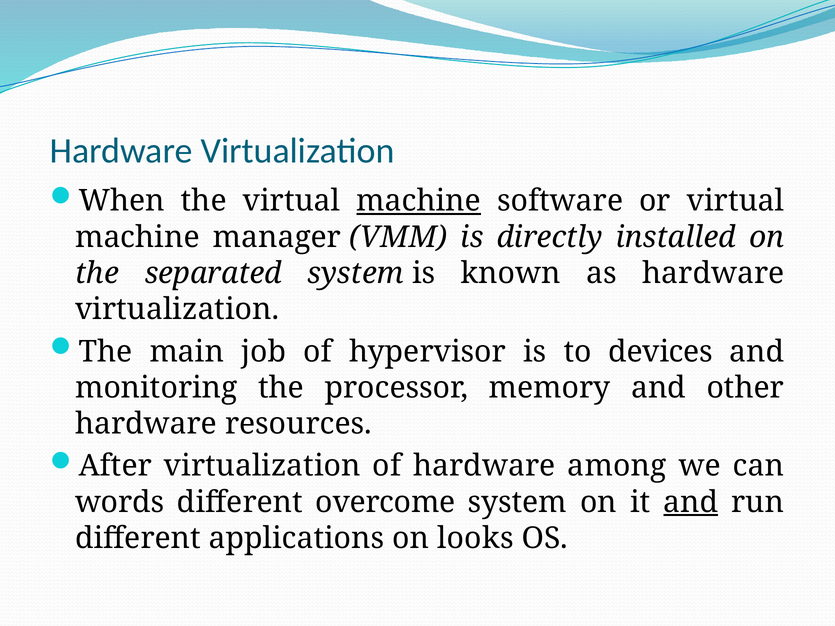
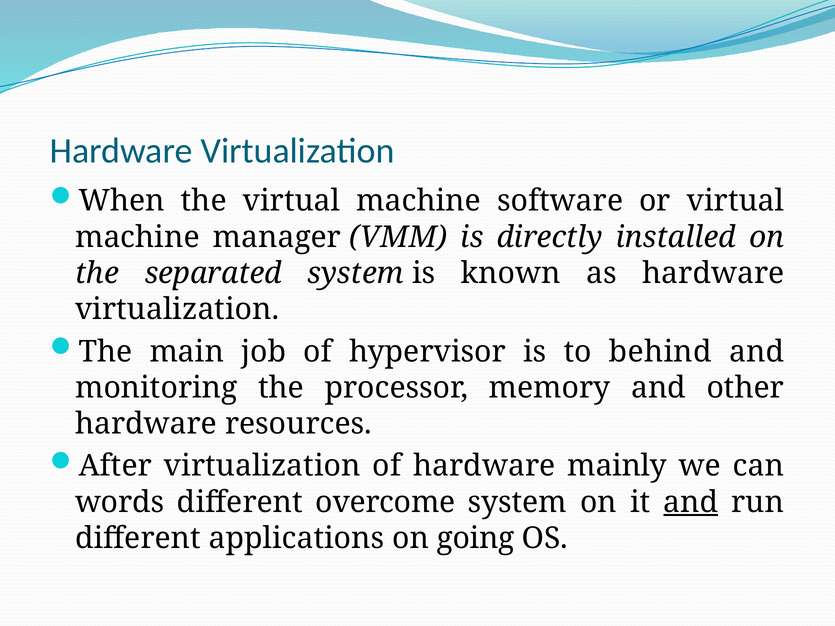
machine underline: present -> none (419, 201)
devices: devices -> behind (660, 352)
among: among -> mainly (617, 466)
looks: looks -> going (476, 539)
